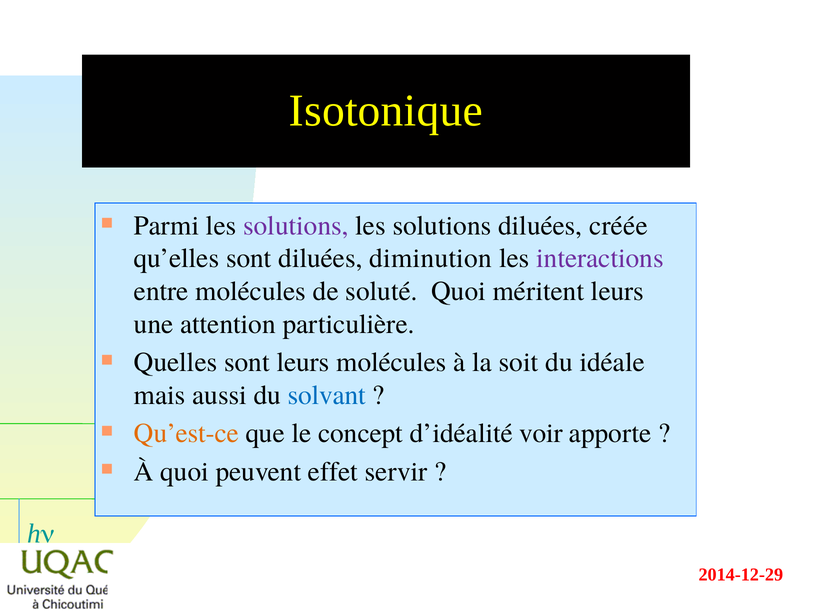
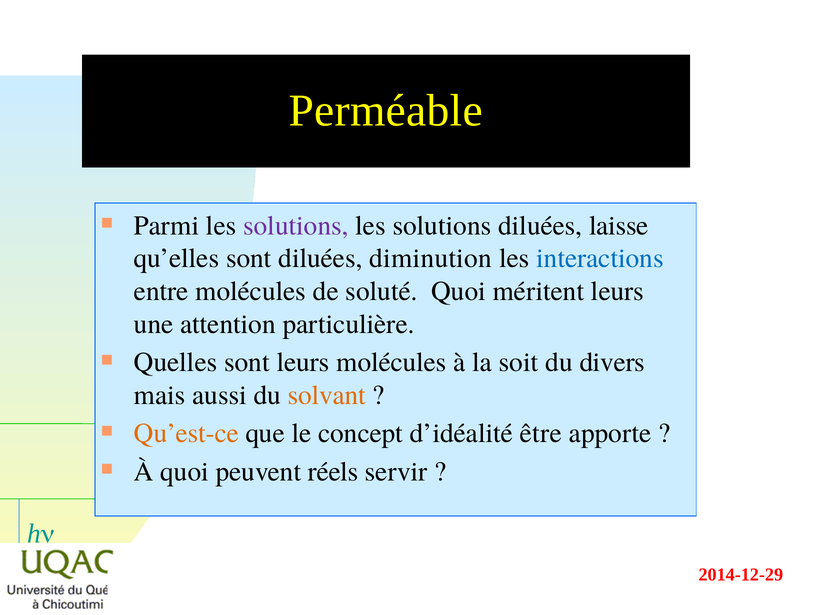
Isotonique: Isotonique -> Perméable (386, 111)
créée: créée -> laisse (619, 226)
interactions colour: purple -> blue (600, 258)
idéale: idéale -> divers (612, 362)
solvant colour: blue -> orange (327, 395)
voir: voir -> être (541, 433)
effet: effet -> réels (333, 472)
